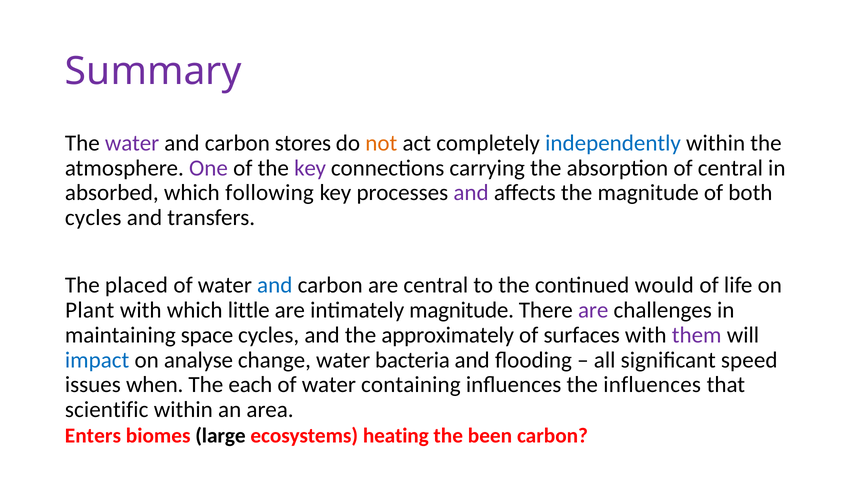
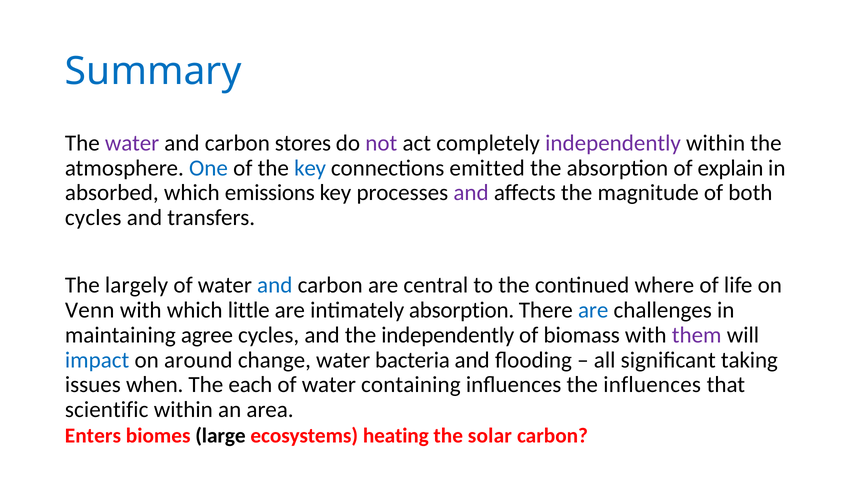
Summary colour: purple -> blue (153, 72)
not colour: orange -> purple (381, 143)
independently colour: blue -> purple (613, 143)
One colour: purple -> blue (209, 168)
key colour: purple -> blue (310, 168)
carrying: carrying -> emitted (487, 168)
of central: central -> explain (730, 168)
following: following -> emissions (270, 193)
placed: placed -> largely (137, 285)
would: would -> where (664, 285)
Plant: Plant -> Venn (90, 310)
intimately magnitude: magnitude -> absorption (462, 310)
are colour: purple -> blue (593, 310)
space: space -> agree (207, 335)
the approximately: approximately -> independently (448, 335)
surfaces: surfaces -> biomass (582, 335)
analyse: analyse -> around (198, 360)
speed: speed -> taking (749, 360)
been: been -> solar (490, 436)
